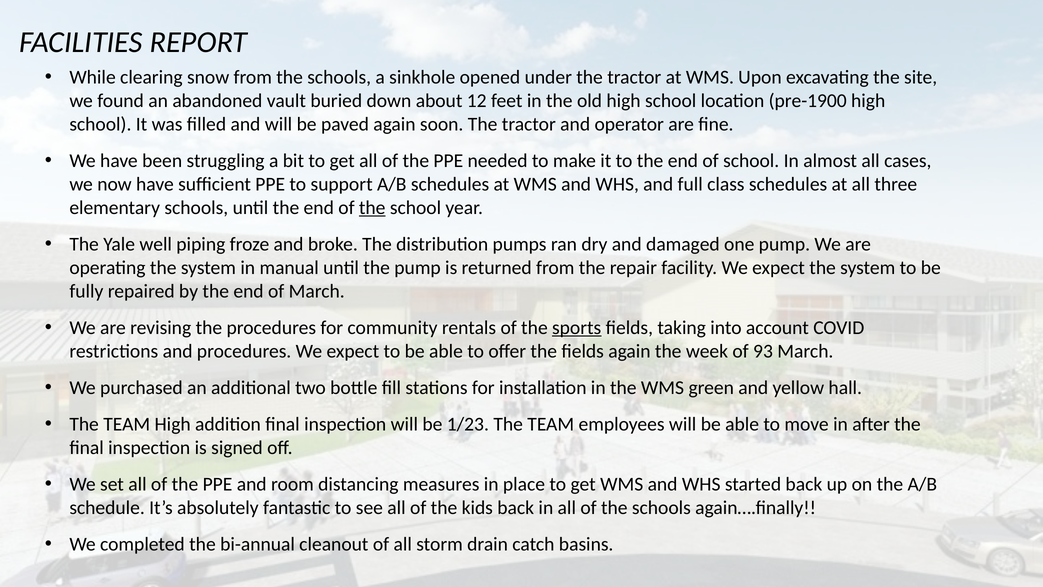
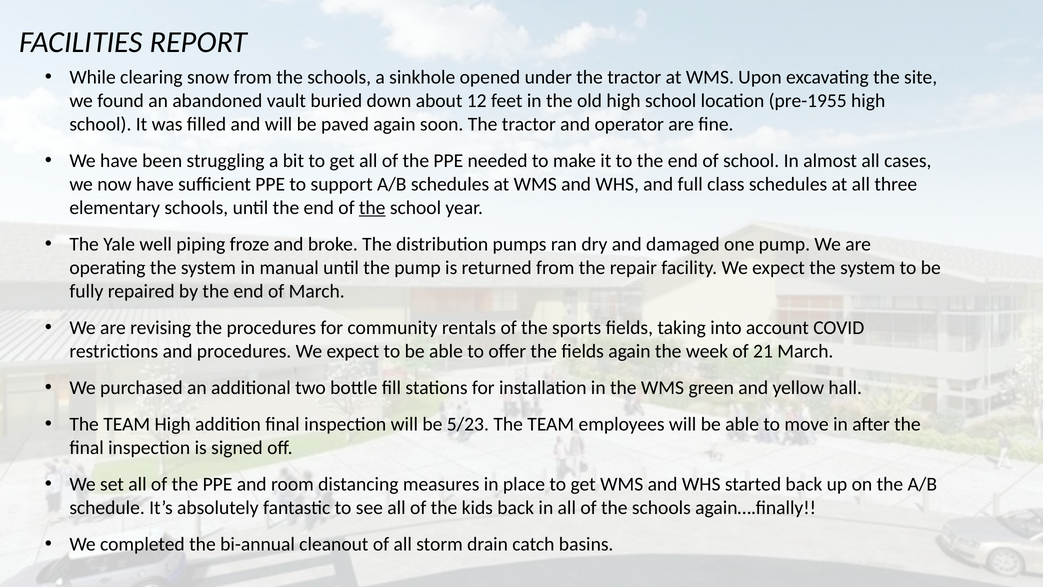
pre-1900: pre-1900 -> pre-1955 (808, 101)
sports underline: present -> none (577, 327)
93: 93 -> 21 (763, 351)
1/23: 1/23 -> 5/23 (468, 424)
